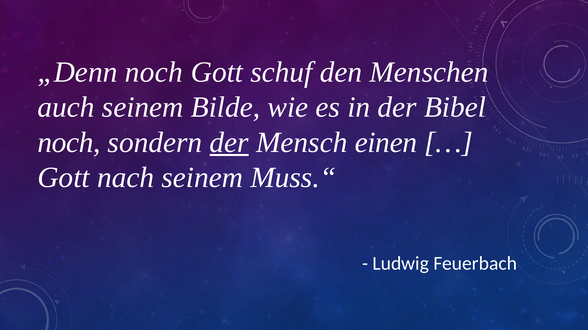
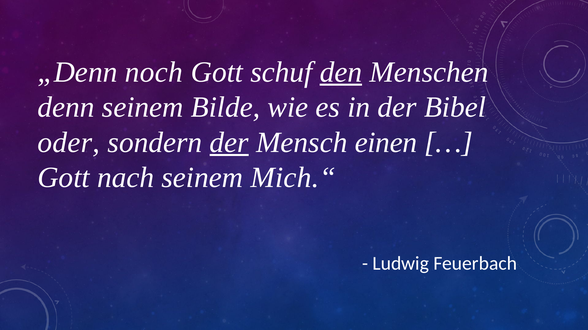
den underline: none -> present (341, 72)
auch: auch -> denn (66, 107)
noch: noch -> oder (69, 143)
Muss.“: Muss.“ -> Mich.“ (293, 178)
